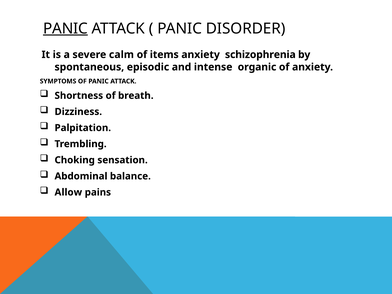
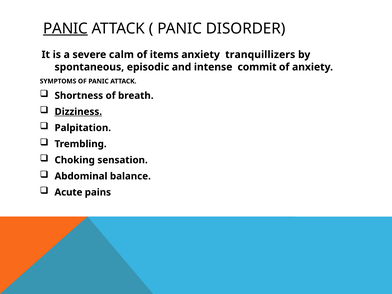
schizophrenia: schizophrenia -> tranquillizers (260, 55)
organic: organic -> commit (257, 67)
Dizziness underline: none -> present (78, 112)
Allow: Allow -> Acute (68, 192)
